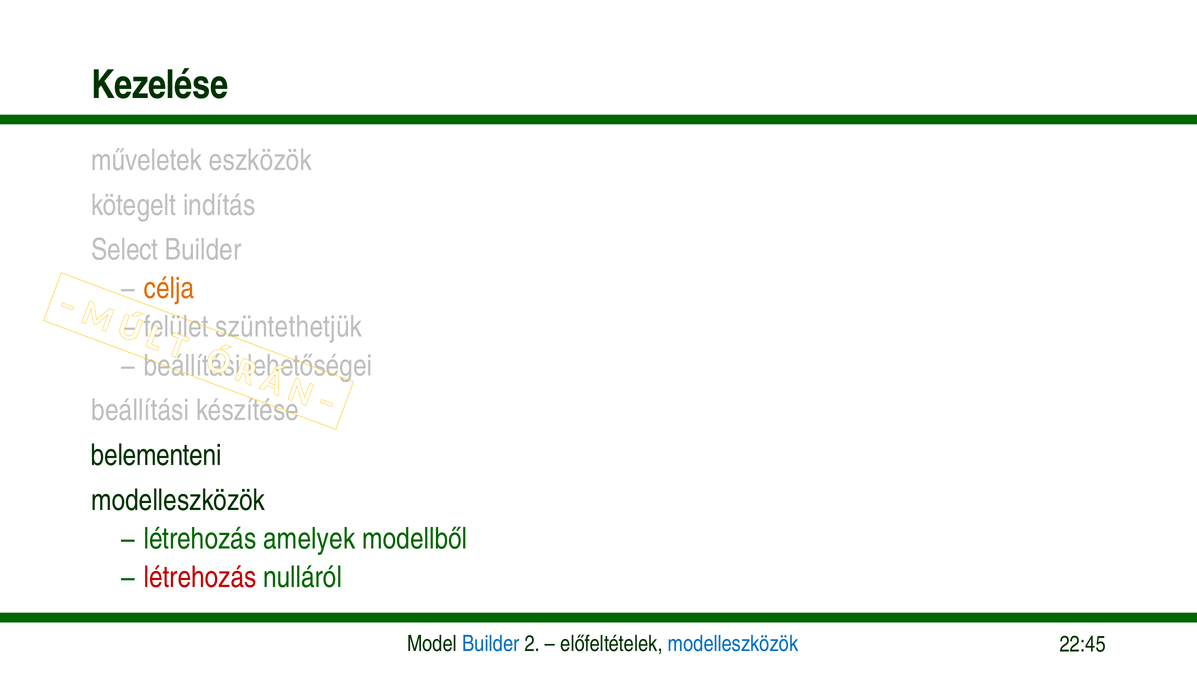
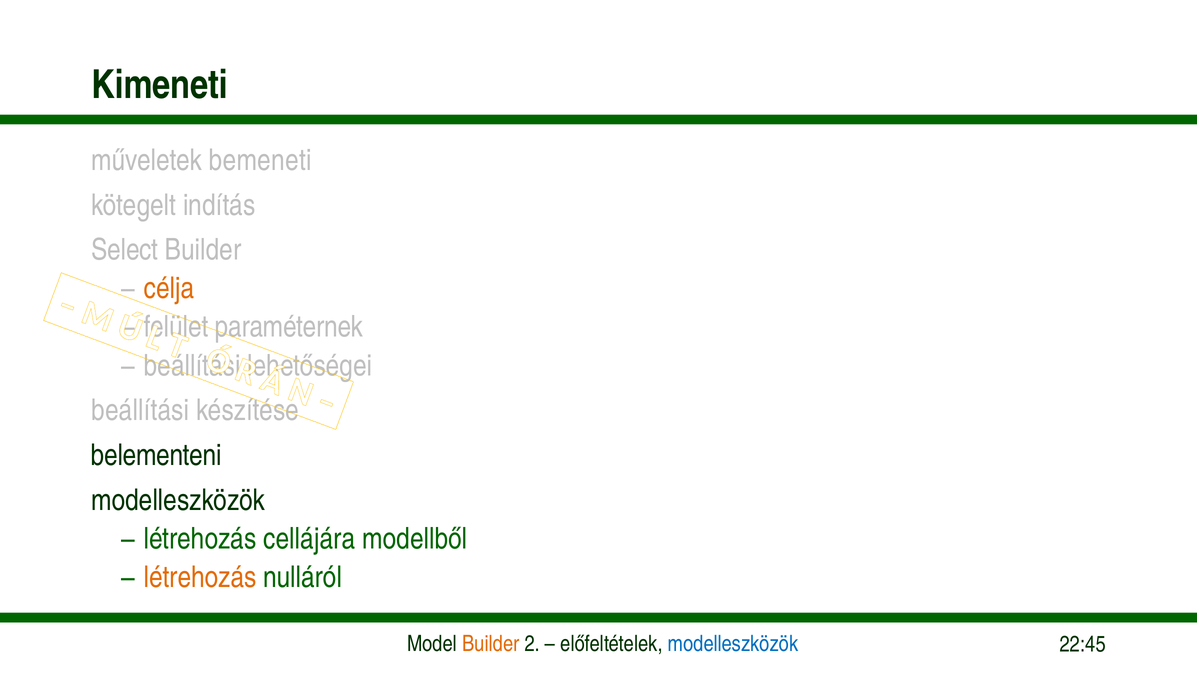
Kezelése: Kezelése -> Kimeneti (160, 85)
eszközök: eszközök -> bemeneti (260, 160)
szüntethetjük: szüntethetjük -> paraméternek (289, 327)
amelyek: amelyek -> cellájára (309, 538)
létrehozás colour: red -> orange (200, 577)
Builder colour: blue -> orange (491, 643)
